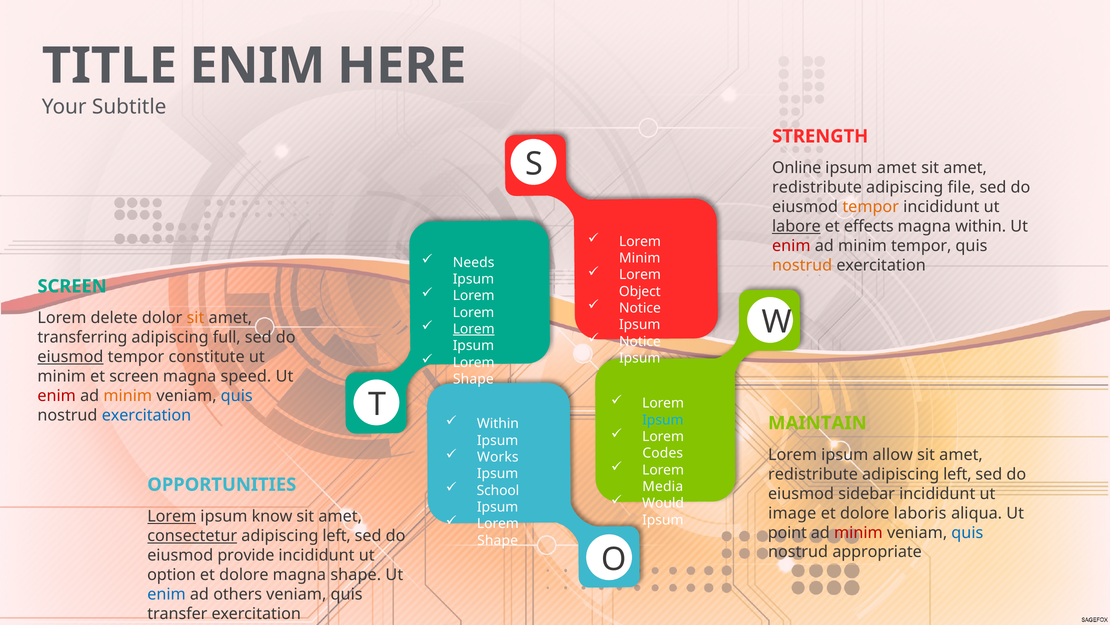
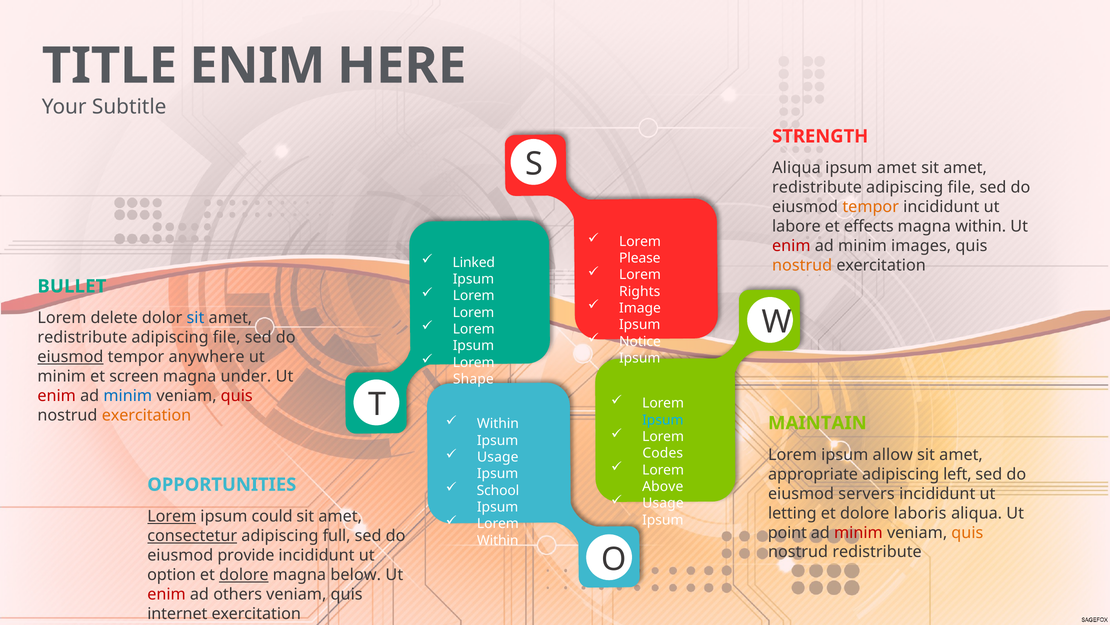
Online: Online -> Aliqua (797, 168)
labore underline: present -> none (796, 226)
minim tempor: tempor -> images (921, 246)
Minim: Minim -> Please (640, 258)
Needs: Needs -> Linked (474, 262)
SCREEN: SCREEN -> BULLET (72, 286)
Object: Object -> Rights (640, 291)
Notice: Notice -> Image (640, 308)
sit colour: orange -> blue (195, 318)
Lorem underline: present -> none (474, 329)
transferring: transferring -> redistribute (82, 337)
full: full -> file (227, 337)
constitute: constitute -> anywhere (207, 357)
speed: speed -> under (246, 376)
minim colour: orange -> blue (128, 395)
quis colour: blue -> red (237, 395)
exercitation colour: blue -> orange (146, 415)
Works: Works -> Usage (498, 457)
redistribute: redistribute -> appropriate (813, 474)
Media: Media -> Above (663, 486)
sidebar: sidebar -> servers (867, 493)
Would: Would -> Usage (663, 503)
image: image -> letting (792, 513)
know: know -> could (272, 516)
quis colour: blue -> orange (967, 532)
left: left -> full (337, 535)
Shape: Shape -> Within (498, 540)
nostrud appropriate: appropriate -> redistribute (877, 552)
dolore underline: none -> present (244, 574)
magna shape: shape -> below (356, 574)
enim colour: blue -> red (166, 594)
transfer: transfer -> internet (177, 613)
